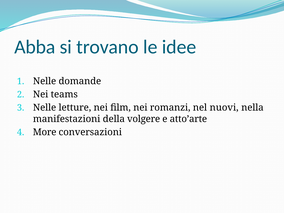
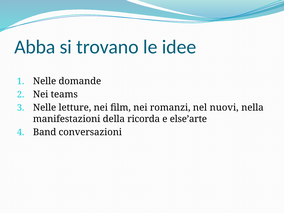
volgere: volgere -> ricorda (144, 119)
atto’arte: atto’arte -> else’arte (188, 119)
More: More -> Band (45, 132)
